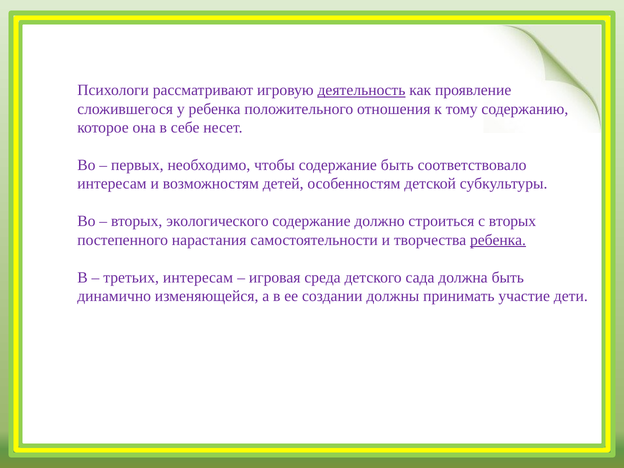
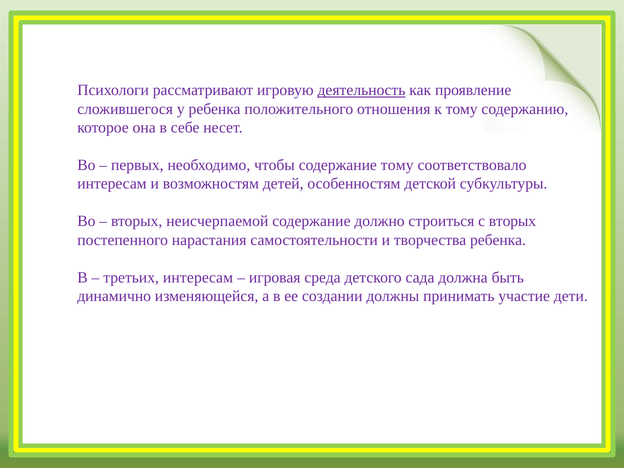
содержание быть: быть -> тому (397, 165)
экологического: экологического -> неисчерпаемой (217, 221)
ребенка underline: present -> none (498, 240)
